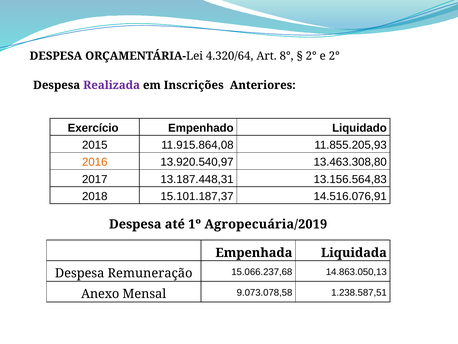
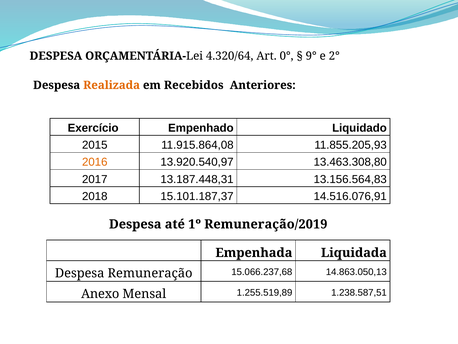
8°: 8° -> 0° (287, 56)
2°: 2° -> 9° (311, 56)
Realizada colour: purple -> orange (112, 85)
Inscrições: Inscrições -> Recebidos (194, 85)
Agropecuária/2019: Agropecuária/2019 -> Remuneração/2019 (266, 224)
9.073.078,58: 9.073.078,58 -> 1.255.519,89 (265, 292)
